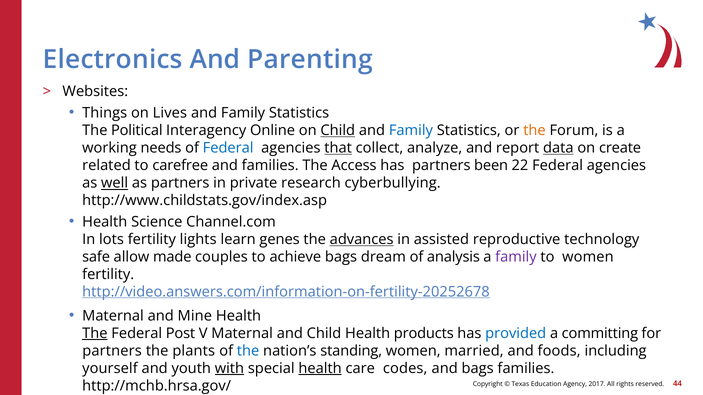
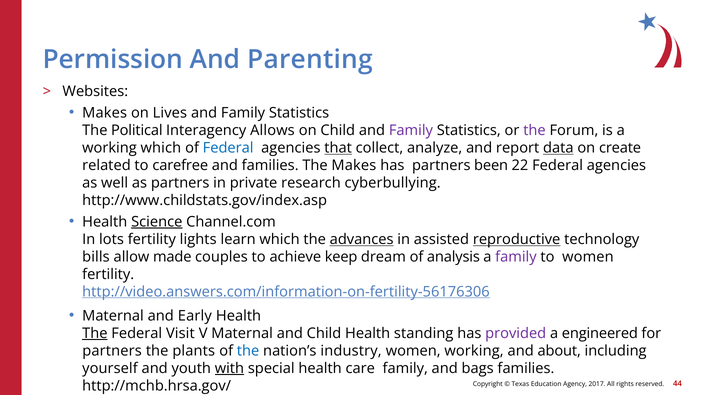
Electronics: Electronics -> Permission (113, 60)
Things: Things -> Makes (105, 113)
Online: Online -> Allows (272, 131)
Child underline: present -> none (338, 131)
Family colour: blue -> purple (411, 131)
the colour: orange -> purple (534, 131)
working needs: needs -> which (161, 148)
The Access: Access -> Makes (354, 166)
well underline: present -> none (115, 183)
Science underline: none -> present (157, 222)
learn genes: genes -> which (280, 240)
reproductive underline: none -> present (517, 240)
safe: safe -> bills (96, 257)
achieve bags: bags -> keep (341, 257)
http://video.answers.com/information-on-fertility-20252678: http://video.answers.com/information-on-fertility-20252678 -> http://video.answers.com/information-on-fertility-56176306 (286, 292)
Mine: Mine -> Early (195, 316)
Post: Post -> Visit (180, 334)
products: products -> standing (424, 334)
provided colour: blue -> purple (516, 334)
committing: committing -> engineered (600, 334)
standing: standing -> industry (351, 351)
women married: married -> working (474, 351)
foods: foods -> about (559, 351)
health underline: present -> none (320, 369)
care codes: codes -> family (405, 369)
